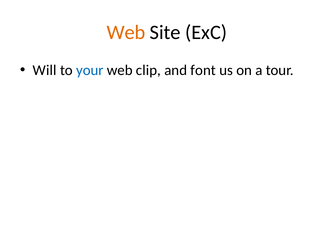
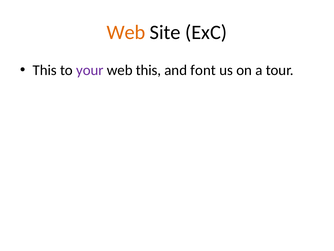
Will: Will -> This (45, 70)
your colour: blue -> purple (90, 70)
web clip: clip -> this (148, 70)
